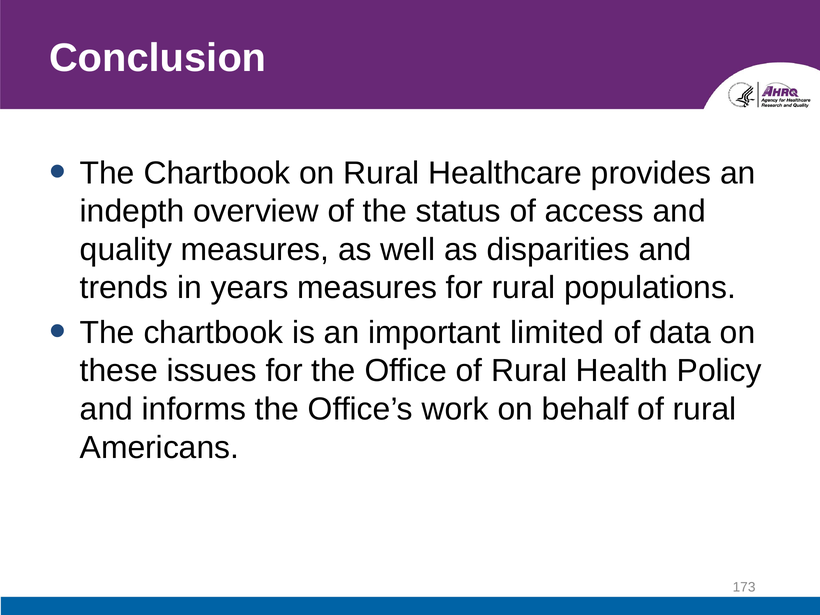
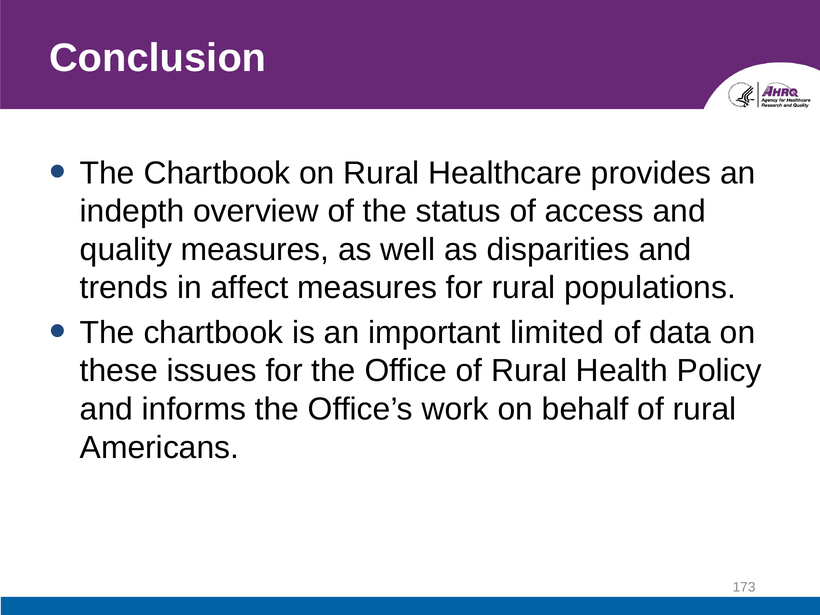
years: years -> affect (250, 288)
